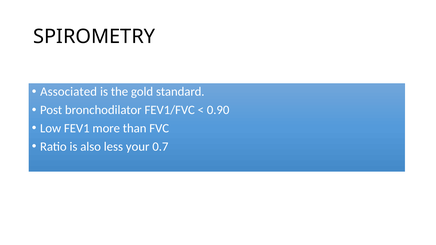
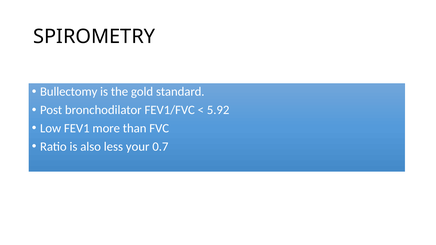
Associated: Associated -> Bullectomy (69, 92)
0.90: 0.90 -> 5.92 (218, 110)
